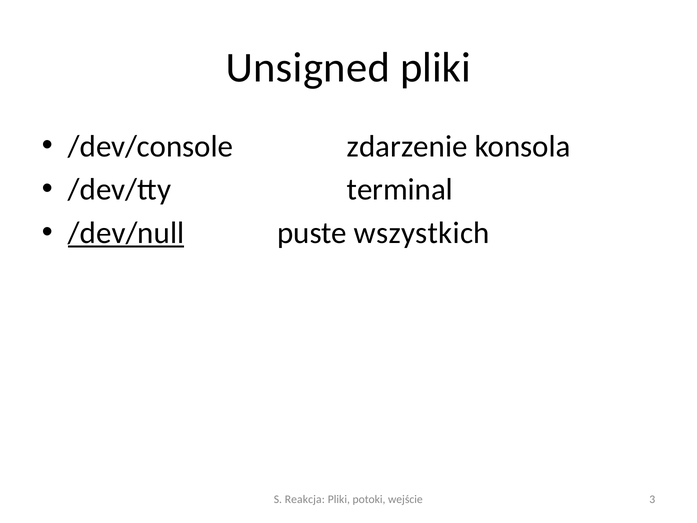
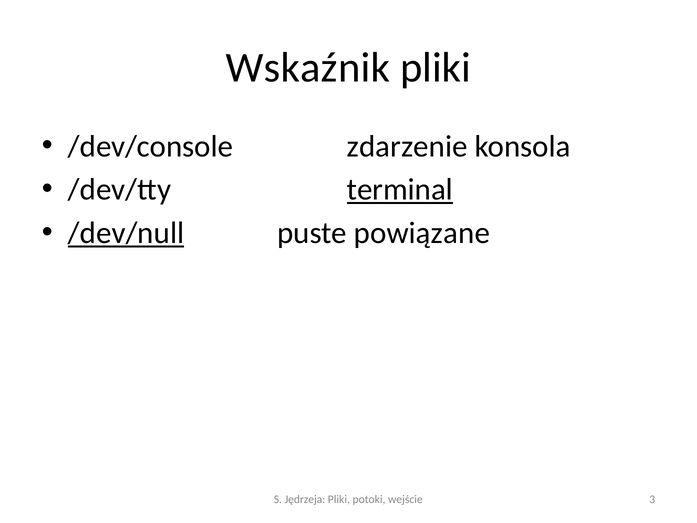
Unsigned: Unsigned -> Wskaźnik (308, 67)
terminal underline: none -> present (400, 190)
wszystkich: wszystkich -> powiązane (422, 233)
Reakcja: Reakcja -> Jędrzeja (305, 499)
